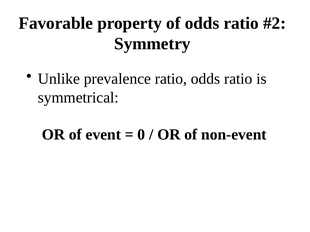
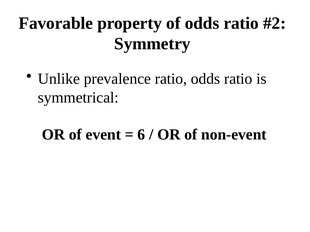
0: 0 -> 6 (141, 135)
